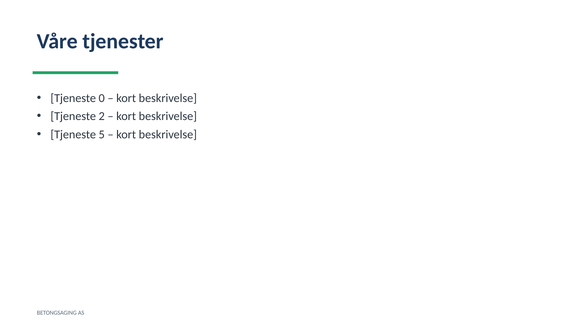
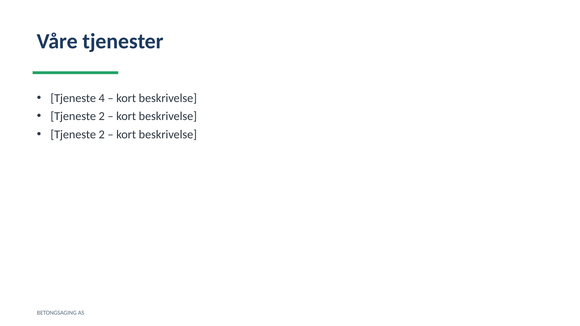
0: 0 -> 4 (102, 98)
5: 5 -> 2 (102, 135)
